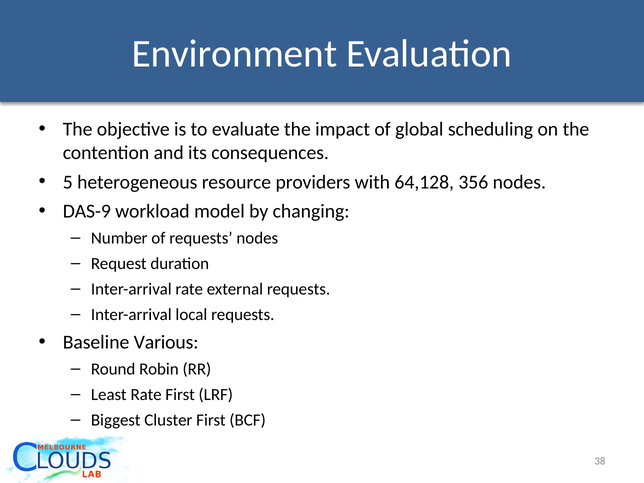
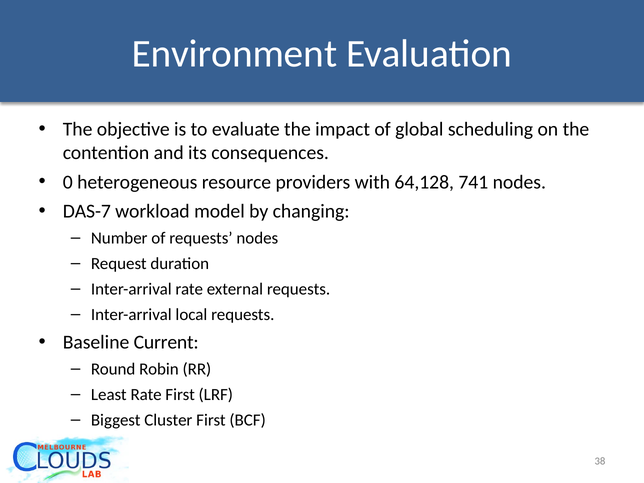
5: 5 -> 0 (68, 182)
356: 356 -> 741 (473, 182)
DAS-9: DAS-9 -> DAS-7 (87, 211)
Various: Various -> Current (166, 342)
